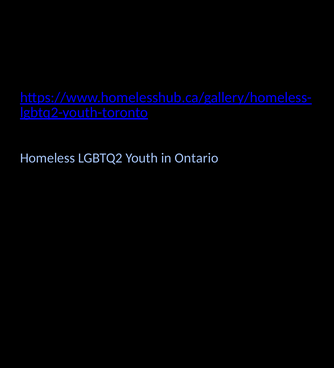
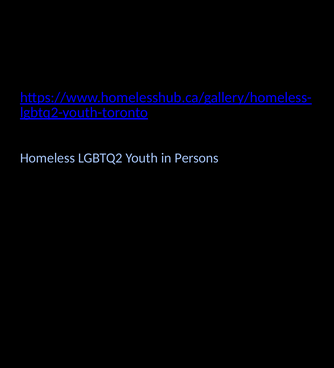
Ontario: Ontario -> Persons (197, 158)
